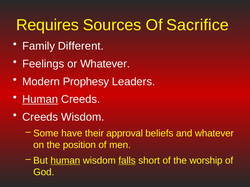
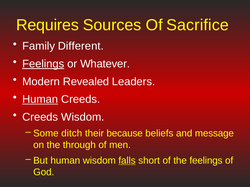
Feelings underline: none -> present (43, 64)
Prophesy: Prophesy -> Revealed (86, 82)
have: have -> ditch (72, 134)
approval: approval -> because (125, 134)
and whatever: whatever -> message (214, 134)
position: position -> through (79, 145)
human underline: present -> none (65, 161)
the worship: worship -> feelings (206, 161)
